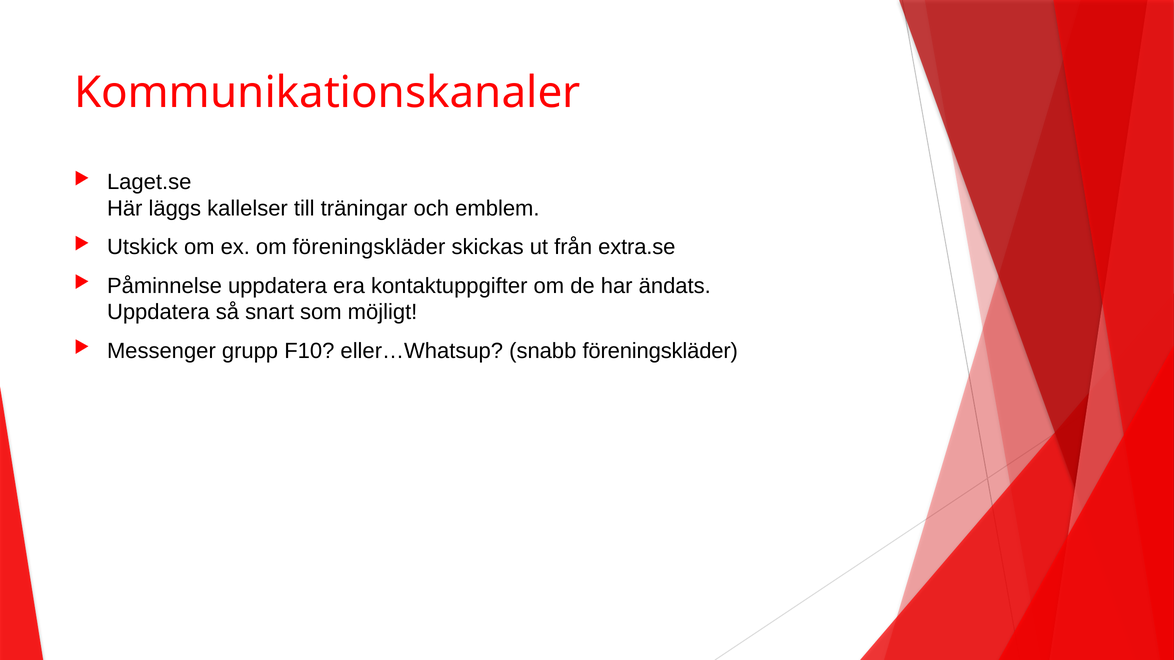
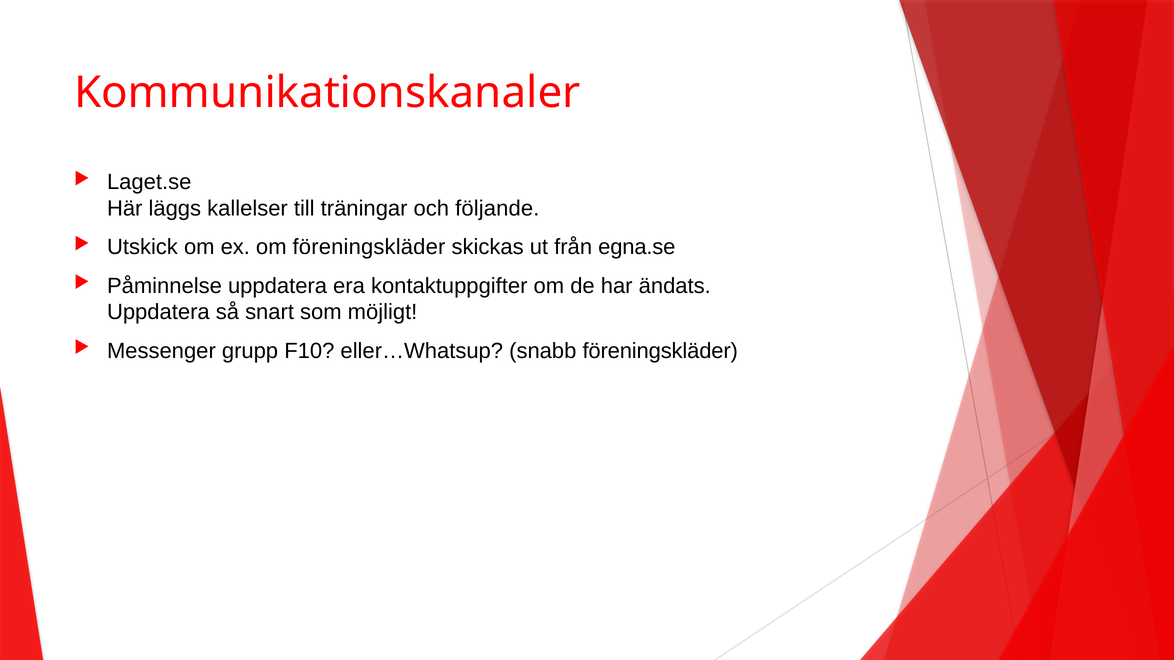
emblem: emblem -> följande (497, 209)
extra.se: extra.se -> egna.se (637, 247)
